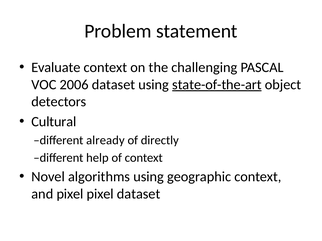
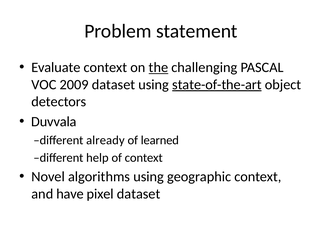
the underline: none -> present (158, 68)
2006: 2006 -> 2009 (74, 85)
Cultural: Cultural -> Duvvala (54, 122)
directly: directly -> learned (160, 140)
and pixel: pixel -> have (70, 194)
